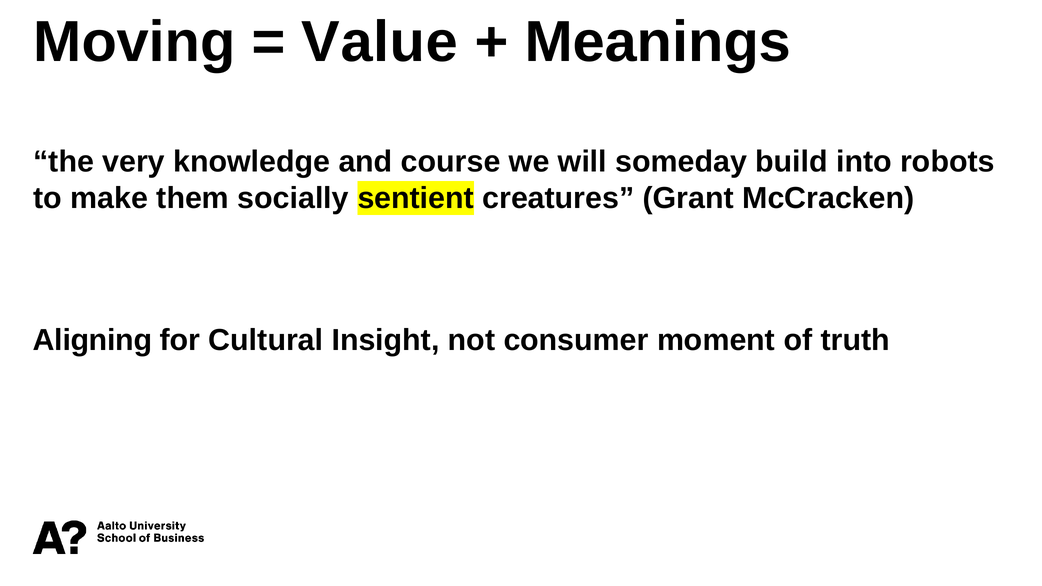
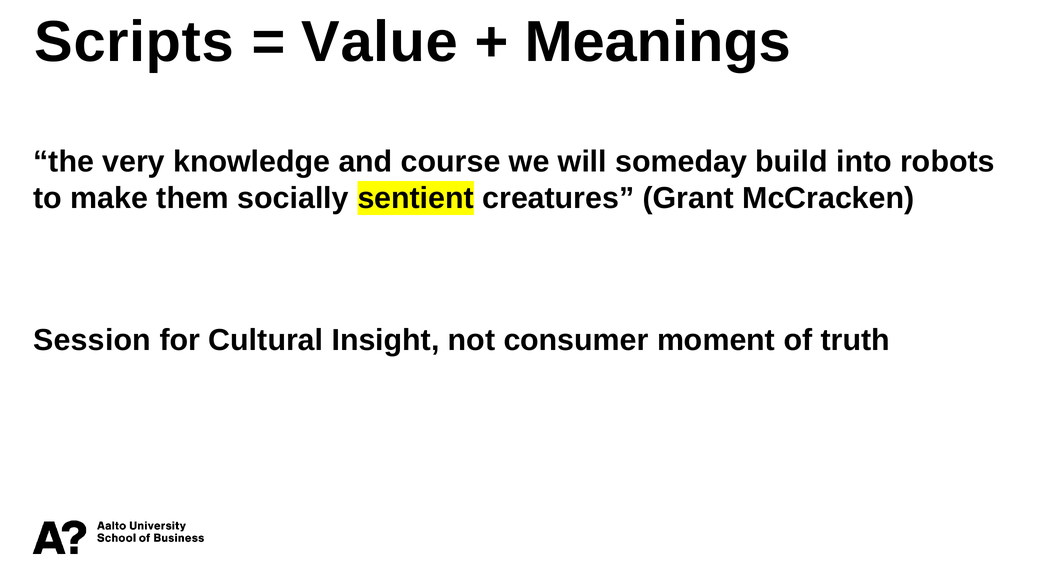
Moving: Moving -> Scripts (134, 42)
Aligning: Aligning -> Session (92, 340)
